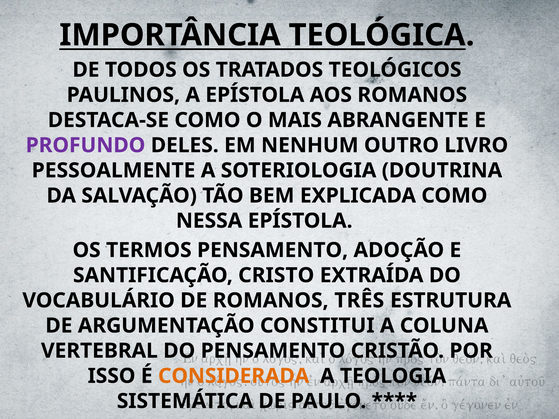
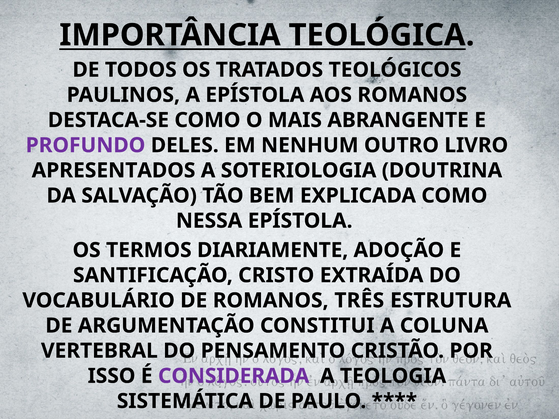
PESSOALMENTE: PESSOALMENTE -> APRESENTADOS (114, 171)
TERMOS PENSAMENTO: PENSAMENTO -> DIARIAMENTE (273, 250)
CONSIDERADA colour: orange -> purple (234, 376)
